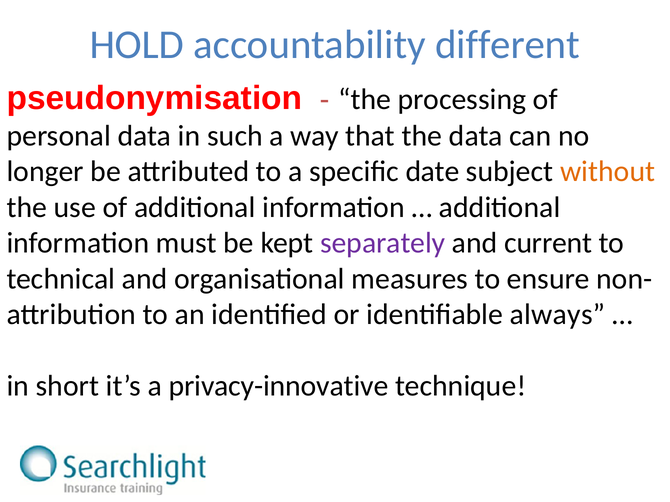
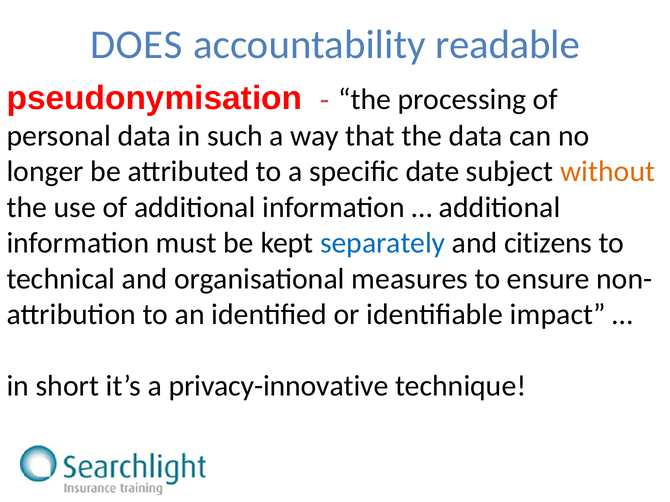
HOLD: HOLD -> DOES (136, 45)
different: different -> readable (508, 45)
separately colour: purple -> blue (383, 243)
current: current -> citizens (548, 243)
identifiable always: always -> impact (558, 315)
